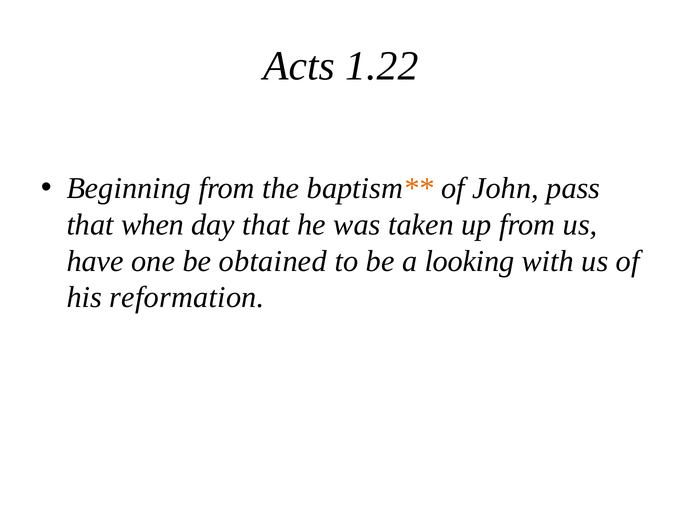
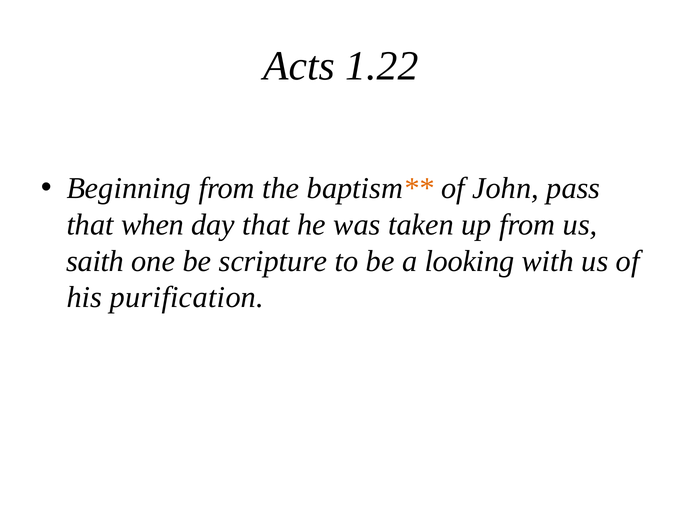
have: have -> saith (95, 261)
obtained: obtained -> scripture (273, 261)
reformation: reformation -> purification (187, 298)
